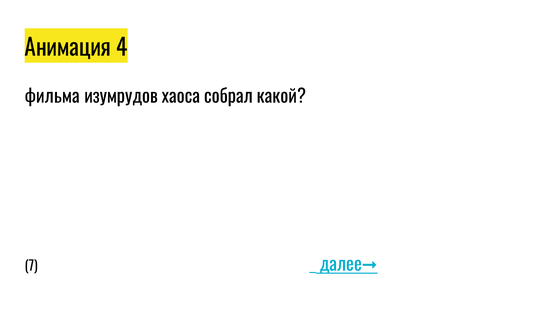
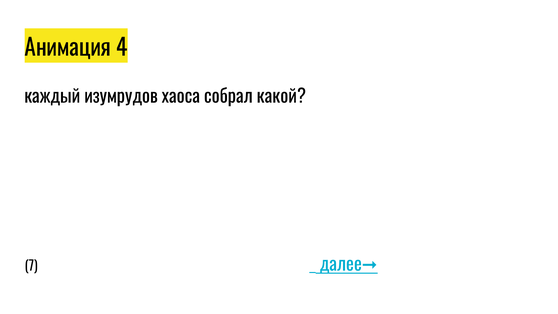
фильма: фильма -> каждый (52, 97)
